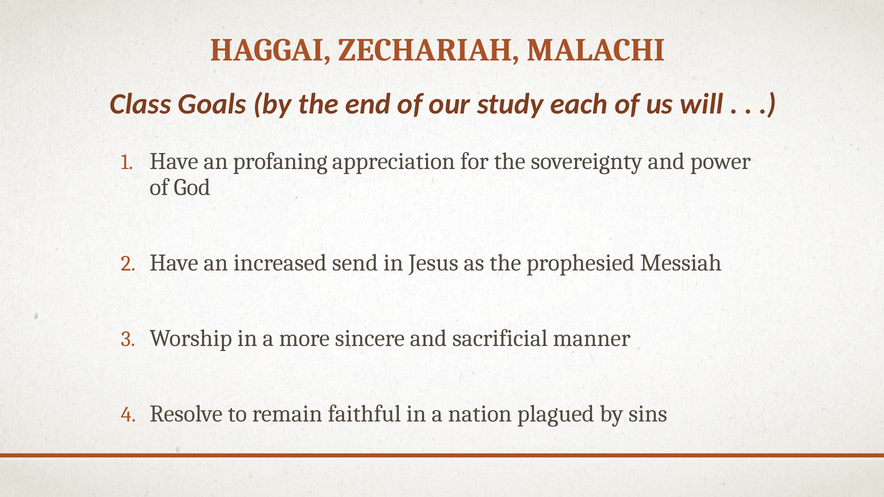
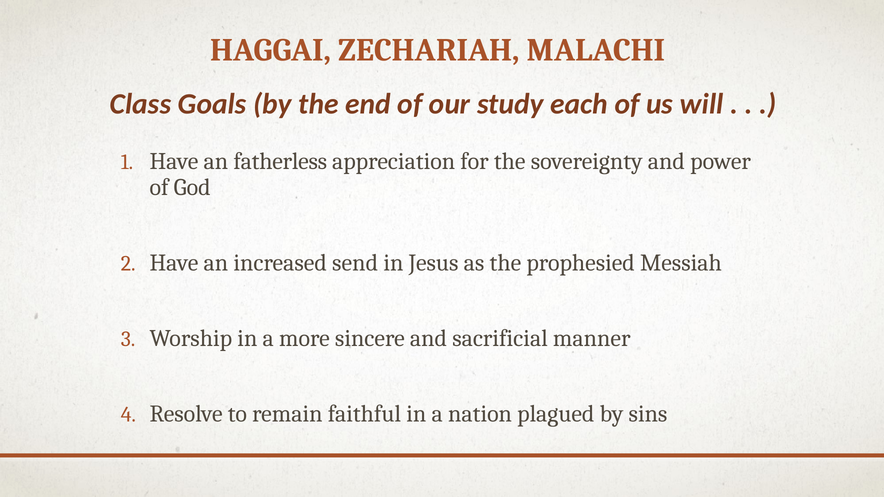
profaning: profaning -> fatherless (280, 162)
